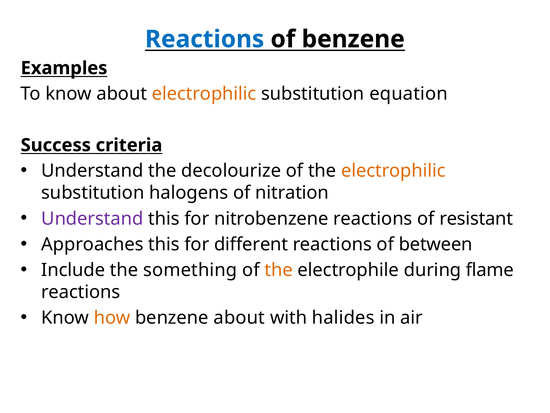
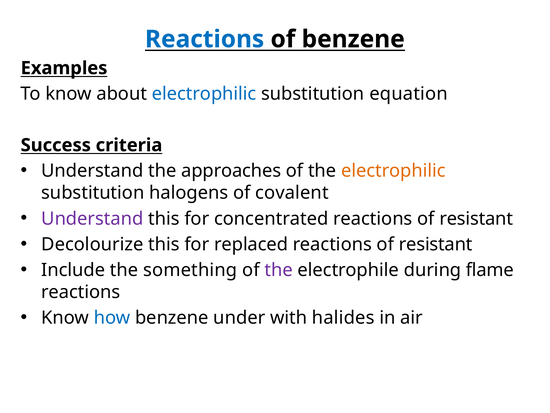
electrophilic colour: orange -> blue (204, 94)
decolourize: decolourize -> approaches (231, 171)
nitration: nitration -> covalent (292, 193)
nitrobenzene: nitrobenzene -> concentrated (271, 218)
Approaches: Approaches -> Decolourize (92, 244)
different: different -> replaced (251, 244)
between: between -> resistant (436, 244)
the colour: orange -> purple (279, 270)
how colour: orange -> blue (112, 317)
benzene about: about -> under (239, 317)
